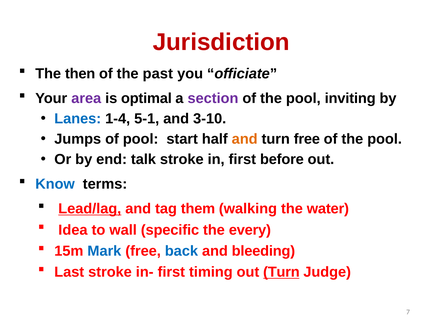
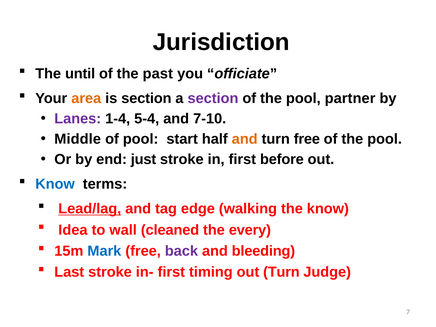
Jurisdiction colour: red -> black (221, 42)
then: then -> until (80, 74)
area colour: purple -> orange (86, 98)
is optimal: optimal -> section (146, 98)
inviting: inviting -> partner (350, 98)
Lanes colour: blue -> purple (78, 119)
5-1: 5-1 -> 5-4 (147, 119)
3-10: 3-10 -> 7-10 (210, 119)
Jumps: Jumps -> Middle (78, 139)
talk: talk -> just (144, 159)
them: them -> edge (198, 209)
the water: water -> know (328, 209)
specific: specific -> cleaned (170, 230)
back colour: blue -> purple (181, 251)
Turn underline: present -> none (281, 272)
